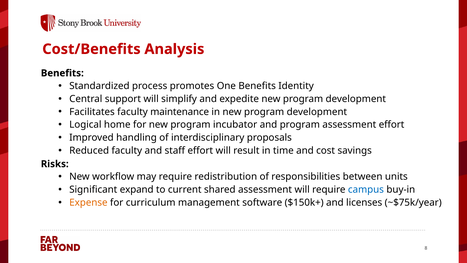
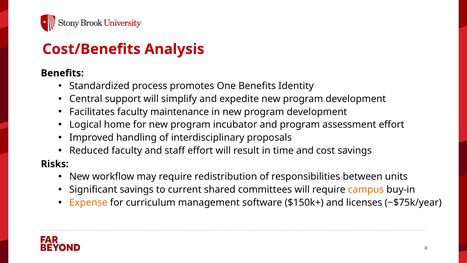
Significant expand: expand -> savings (137, 190)
shared assessment: assessment -> committees (265, 190)
campus colour: blue -> orange (366, 190)
